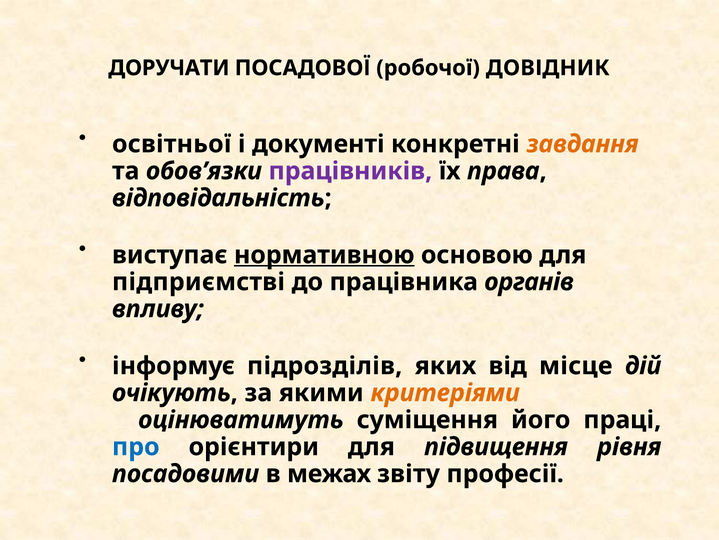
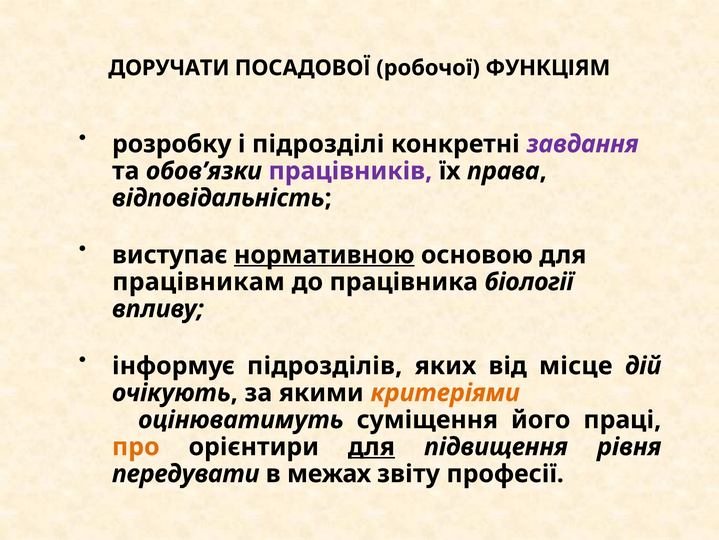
ДОВІДНИК: ДОВІДНИК -> ФУНКЦІЯМ (548, 68)
освітньої: освітньої -> розробку (172, 144)
документі: документі -> підрозділі (318, 144)
завдання colour: orange -> purple (582, 144)
підприємстві: підприємстві -> працівникам (198, 282)
органів: органів -> біології (529, 282)
про colour: blue -> orange (136, 446)
для underline: none -> present (371, 446)
посадовими: посадовими -> передувати (186, 473)
